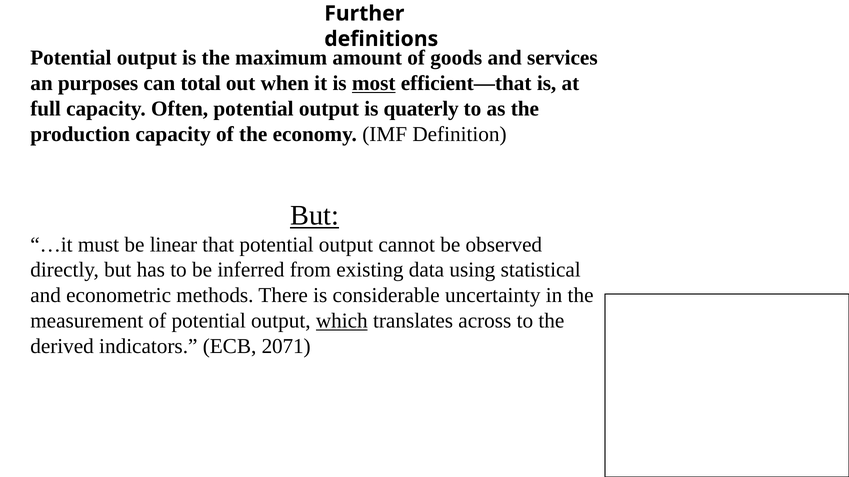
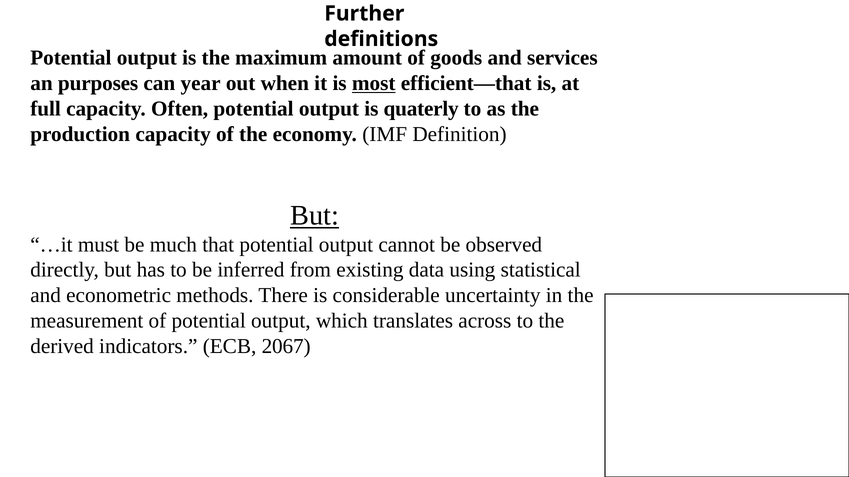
total: total -> year (201, 84)
linear: linear -> much (173, 245)
which underline: present -> none (342, 321)
2071: 2071 -> 2067 (286, 347)
